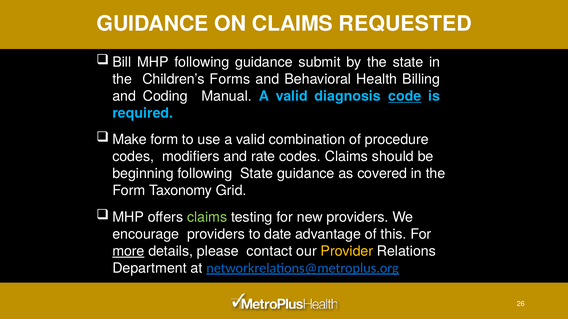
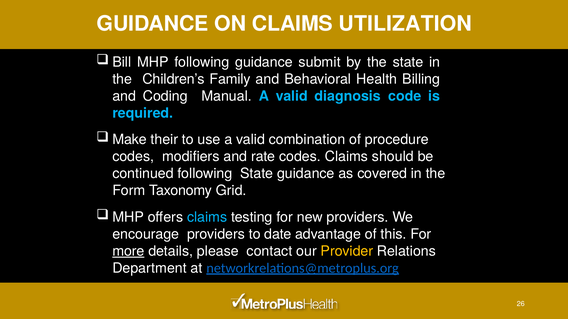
REQUESTED: REQUESTED -> UTILIZATION (405, 24)
Forms: Forms -> Family (230, 79)
code underline: present -> none (405, 96)
Make form: form -> their (164, 140)
beginning: beginning -> continued (143, 174)
claims colour: light green -> light blue (207, 217)
